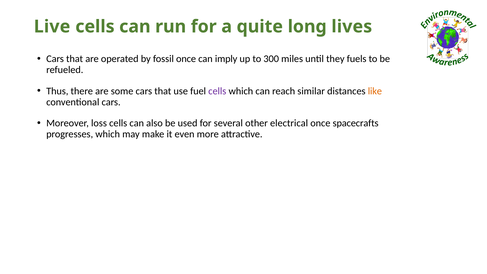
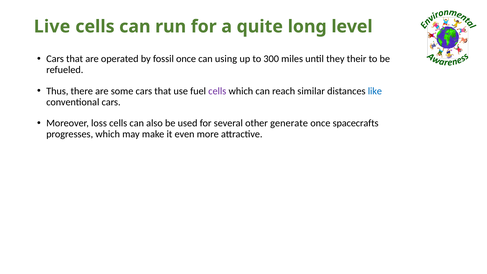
lives: lives -> level (352, 27)
imply: imply -> using (226, 59)
fuels: fuels -> their (357, 59)
like colour: orange -> blue (375, 91)
electrical: electrical -> generate (289, 123)
